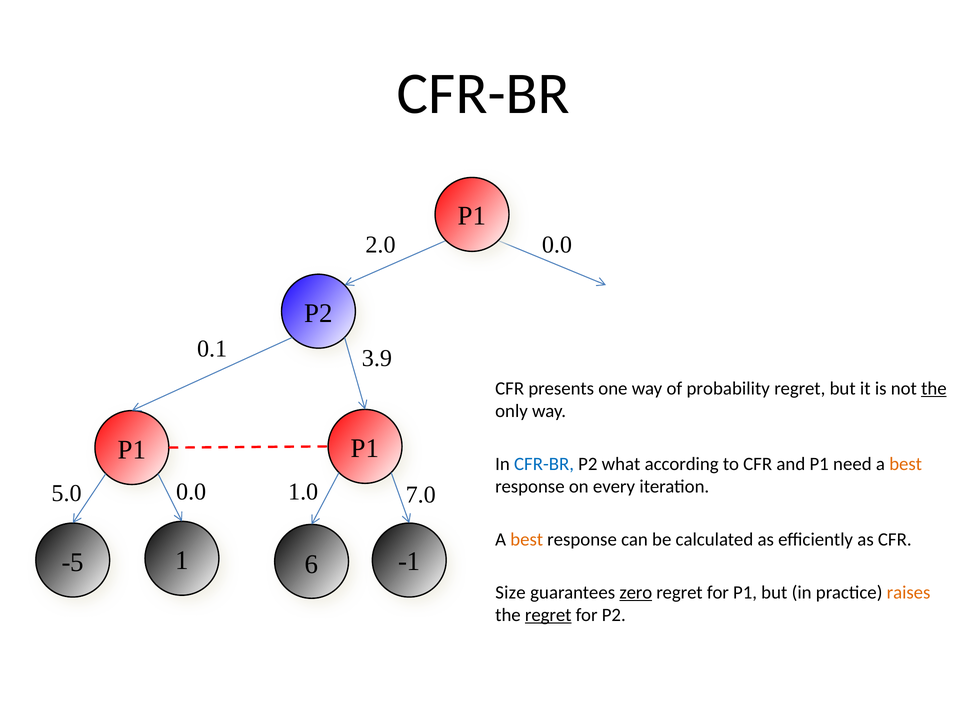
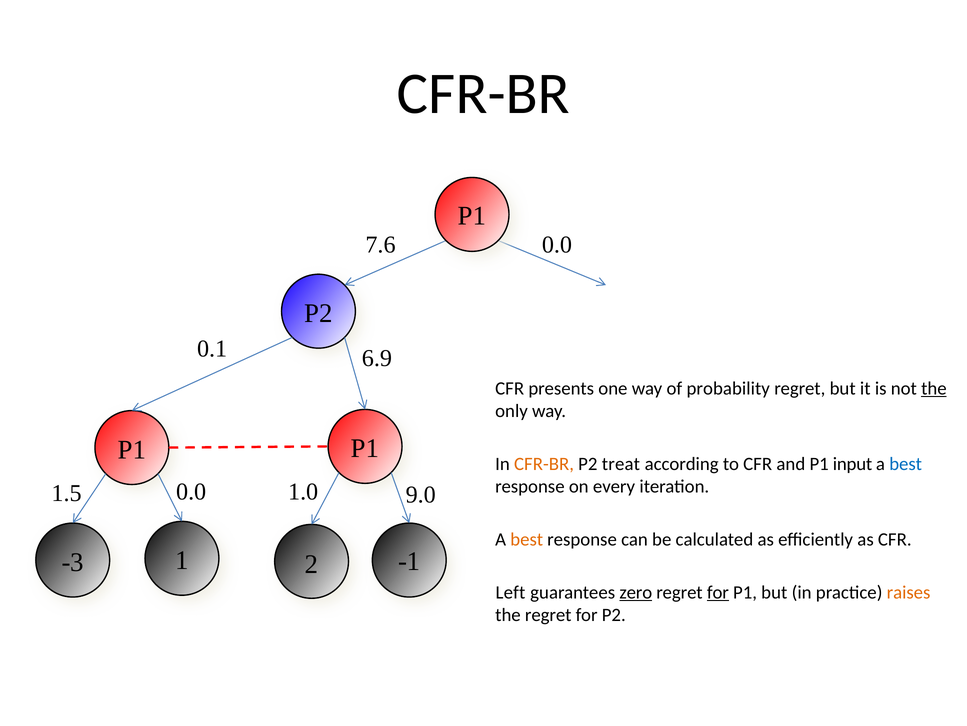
2.0: 2.0 -> 7.6 (381, 244)
3.9: 3.9 -> 6.9 (377, 358)
CFR-BR colour: blue -> orange (544, 464)
what: what -> treat (621, 464)
need: need -> input (852, 464)
best colour: orange -> blue (906, 464)
5.0: 5.0 -> 1.5 (67, 493)
7.0: 7.0 -> 9.0 (421, 494)
-5: -5 -> -3 (73, 562)
6: 6 -> 2 (312, 564)
Size: Size -> Left (510, 592)
for underline: none -> present (718, 592)
regret underline: present -> none (548, 614)
